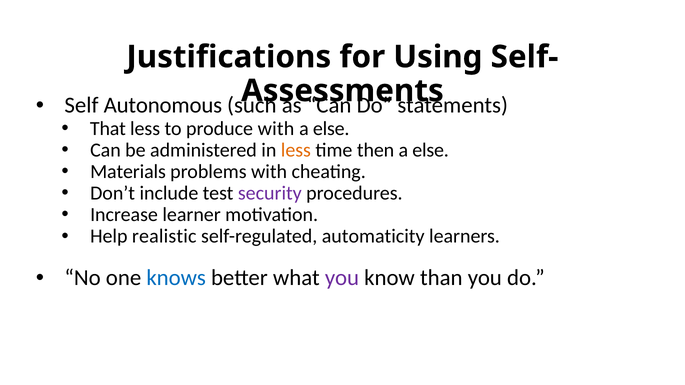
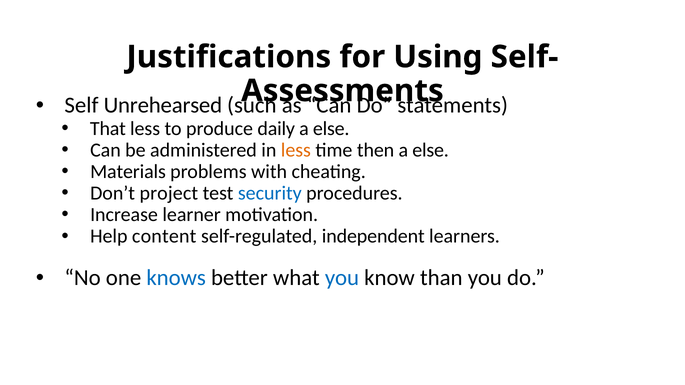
Autonomous: Autonomous -> Unrehearsed (163, 105)
produce with: with -> daily (276, 129)
include: include -> project (169, 193)
security colour: purple -> blue (270, 193)
realistic: realistic -> content (164, 236)
automaticity: automaticity -> independent (373, 236)
you colour: purple -> blue (342, 278)
